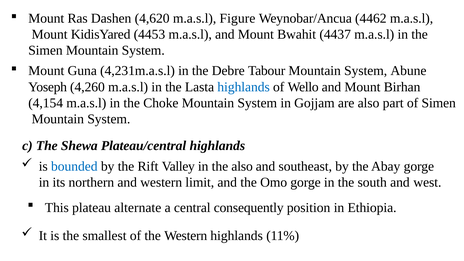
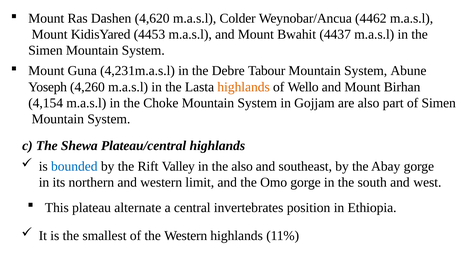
Figure: Figure -> Colder (238, 18)
highlands colour: blue -> orange (244, 87)
consequently: consequently -> invertebrates (249, 208)
